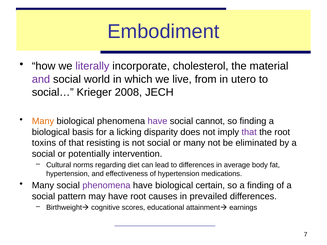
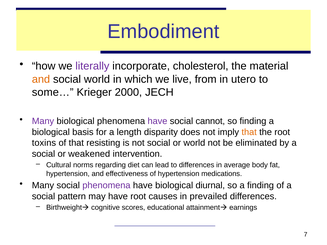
and colour: purple -> orange (41, 79)
social…: social… -> some… (53, 92)
2008: 2008 -> 2000 (128, 92)
Many colour: orange -> purple (43, 121)
licking: licking -> length (129, 132)
that colour: purple -> orange (249, 132)
or many: many -> world (194, 143)
potentially: potentially -> weakened (89, 154)
certain: certain -> diurnal (210, 186)
